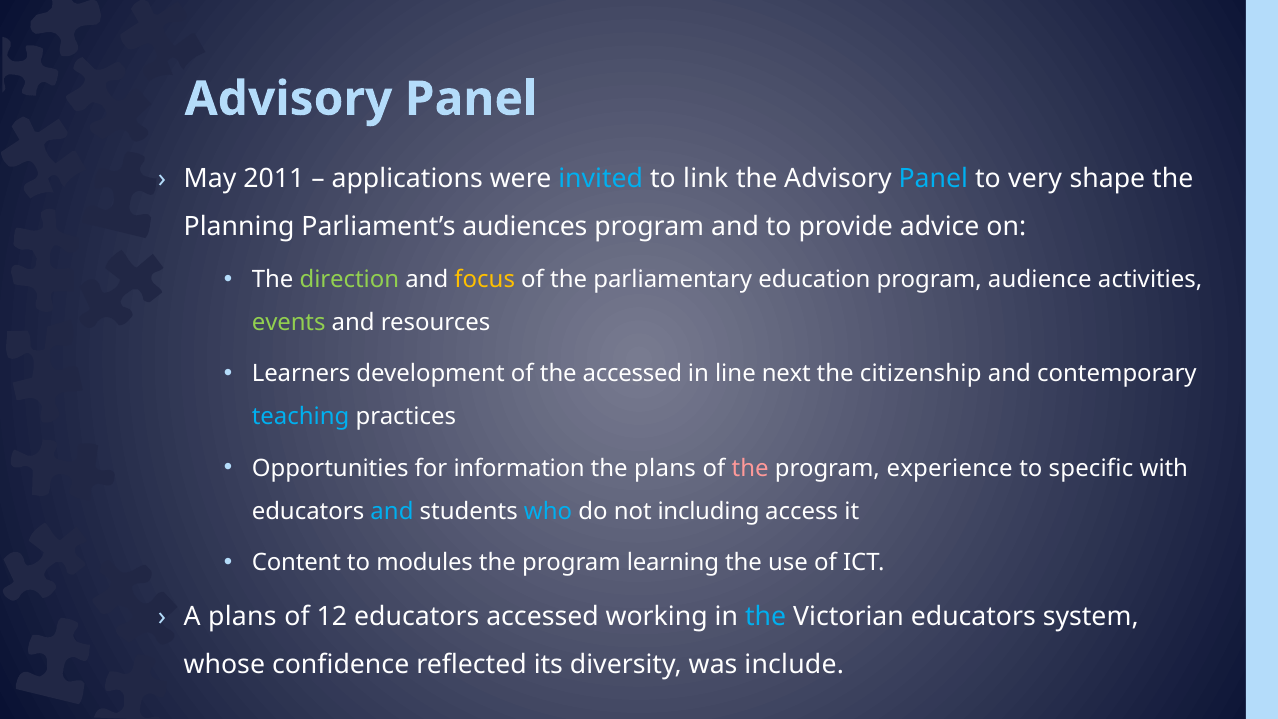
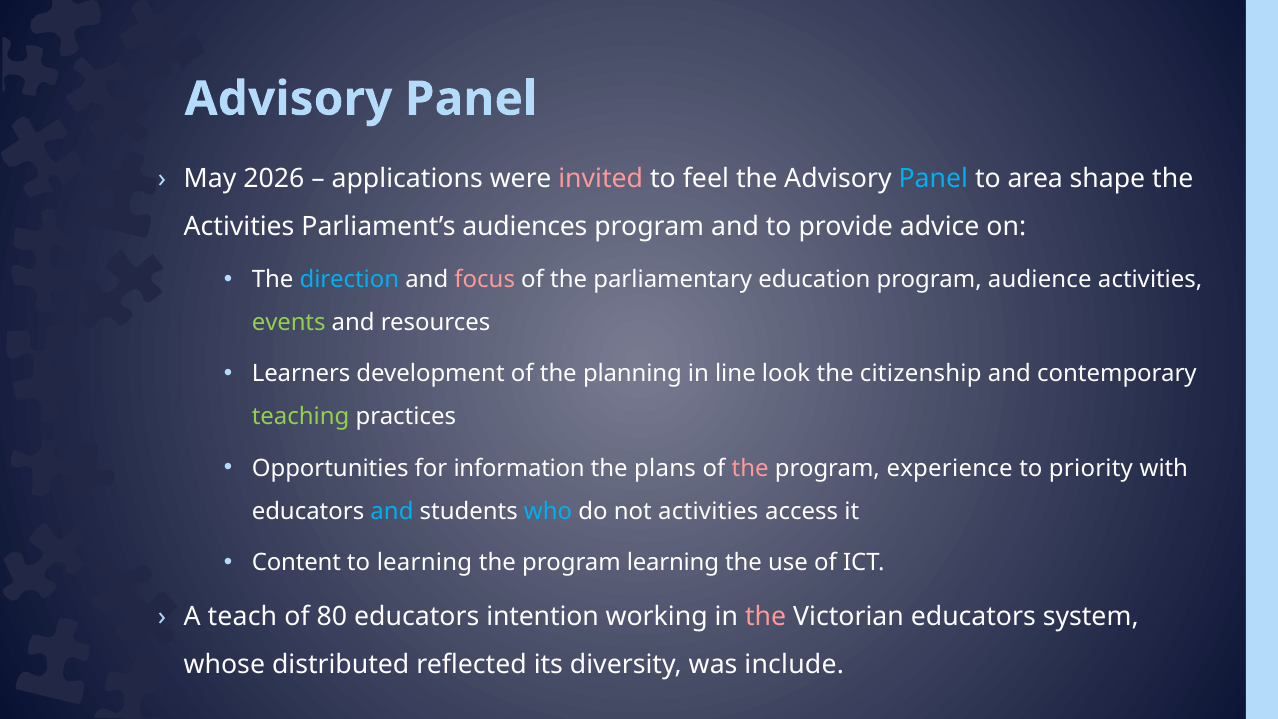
2011: 2011 -> 2026 (274, 179)
invited colour: light blue -> pink (601, 179)
link: link -> feel (706, 179)
very: very -> area (1035, 179)
Planning: Planning -> Activities (239, 227)
direction colour: light green -> light blue (349, 280)
focus colour: yellow -> pink (485, 280)
the accessed: accessed -> planning (632, 374)
next: next -> look (786, 374)
teaching colour: light blue -> light green (301, 417)
specific: specific -> priority (1091, 468)
not including: including -> activities (708, 511)
to modules: modules -> learning (424, 563)
A plans: plans -> teach (242, 617)
12: 12 -> 80 (332, 617)
educators accessed: accessed -> intention (543, 617)
the colour: light blue -> pink (766, 617)
confidence: confidence -> distributed (341, 665)
